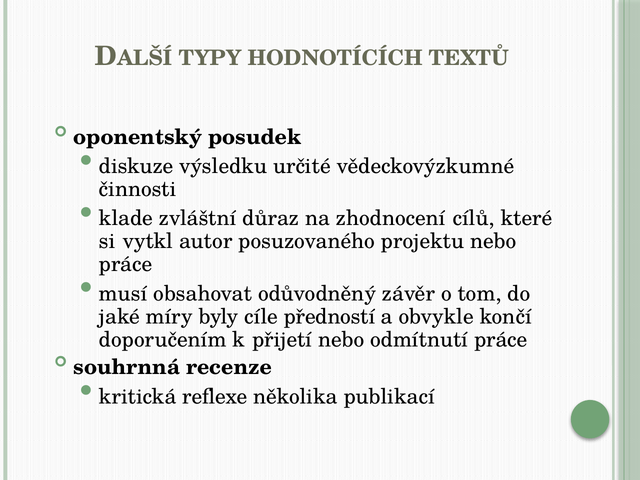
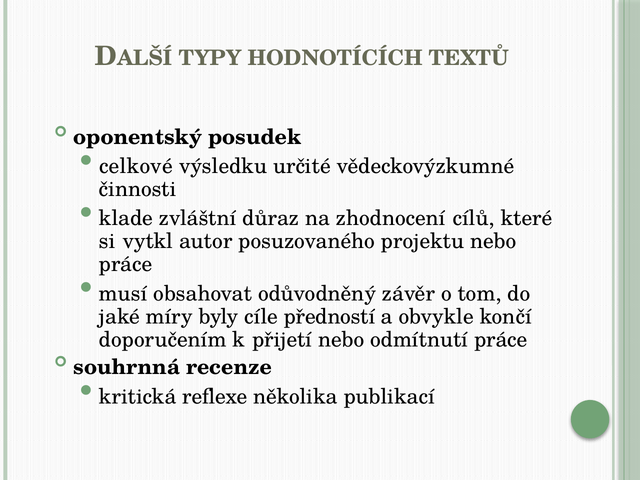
diskuze: diskuze -> celkové (136, 166)
